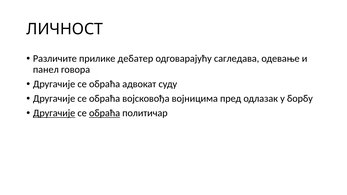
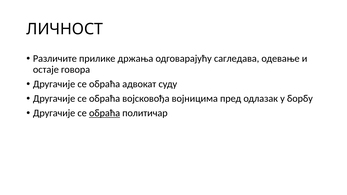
дебатер: дебатер -> држања (135, 59)
панел: панел -> остаје (46, 70)
Другачије underline: present -> none (54, 113)
